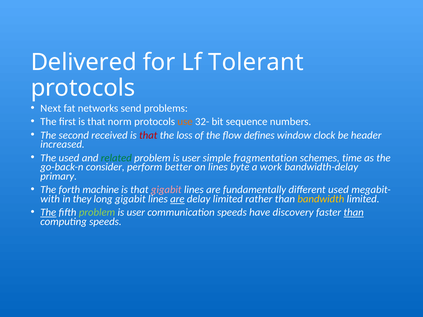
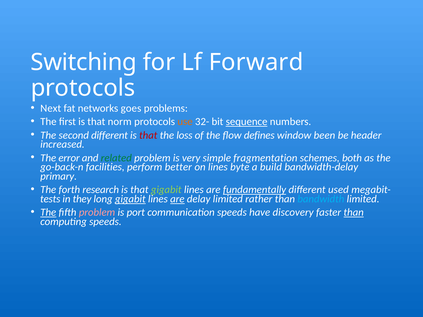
Delivered: Delivered -> Switching (84, 62)
Tolerant: Tolerant -> Forward (256, 62)
send: send -> goes (131, 108)
sequence underline: none -> present (247, 122)
second received: received -> different (110, 135)
clock: clock -> been (324, 135)
The used: used -> error (69, 158)
user: user -> very (191, 158)
time: time -> both (352, 158)
consider: consider -> facilities (105, 167)
work: work -> build (271, 167)
machine: machine -> research (101, 190)
gigabit colour: pink -> light green (166, 190)
fundamentally underline: none -> present (255, 190)
with: with -> tests (50, 199)
gigabit underline: none -> present (130, 199)
bandwidth colour: yellow -> light blue (321, 199)
problem colour: light green -> pink (97, 213)
user: user -> port (136, 213)
